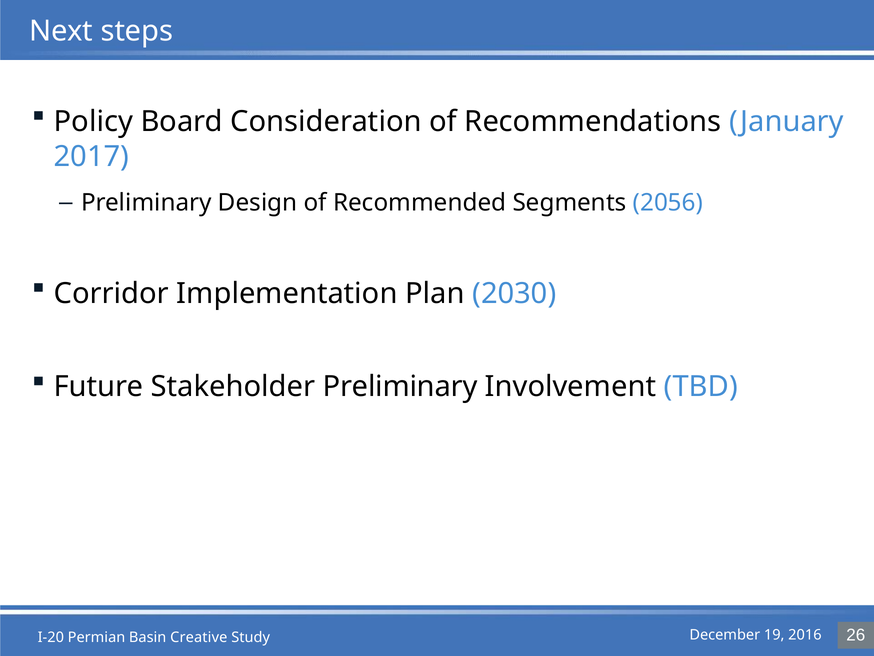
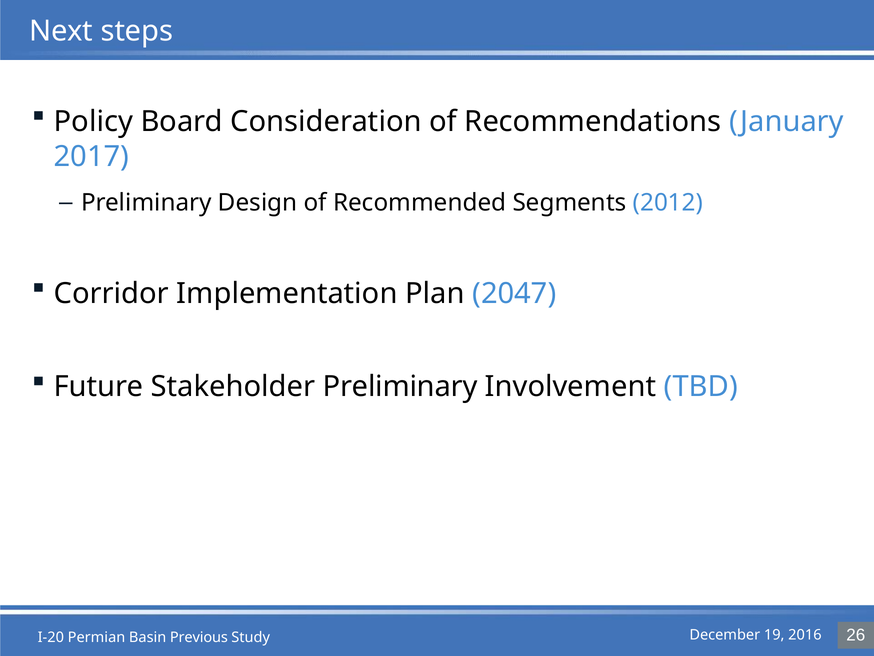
2056: 2056 -> 2012 (668, 203)
2030: 2030 -> 2047 (514, 293)
Creative: Creative -> Previous (199, 637)
